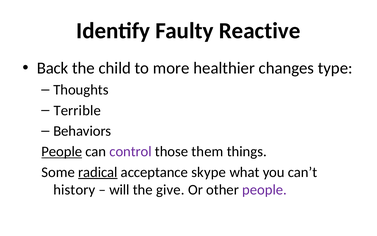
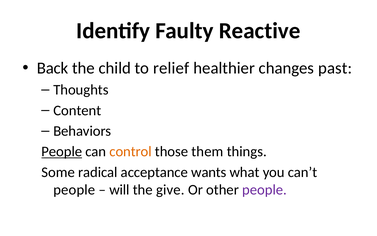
more: more -> relief (171, 68)
type: type -> past (335, 68)
Terrible: Terrible -> Content (77, 110)
control colour: purple -> orange (131, 151)
radical underline: present -> none (98, 172)
skype: skype -> wants (209, 172)
history: history -> people (74, 190)
